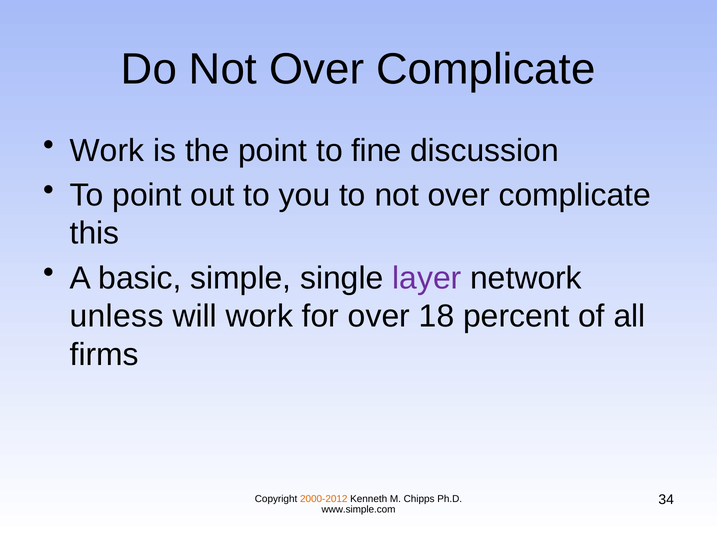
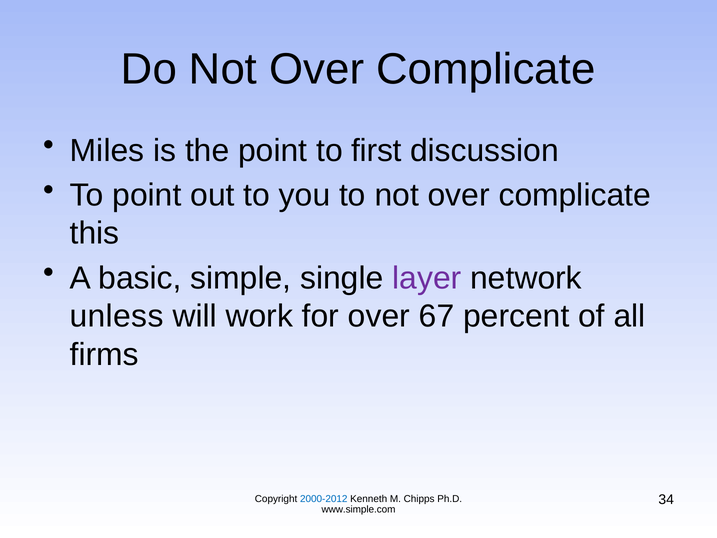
Work: Work -> Miles (107, 150)
fine: fine -> first (376, 150)
18: 18 -> 67 (437, 316)
2000-2012 colour: orange -> blue (324, 499)
